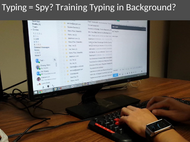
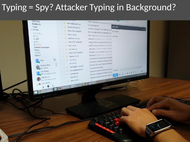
Training: Training -> Attacker (72, 7)
